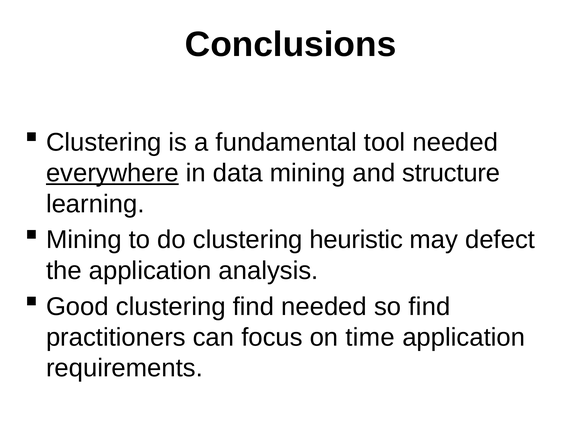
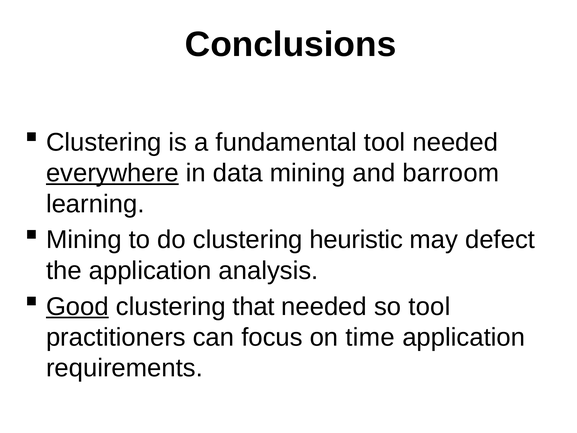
structure: structure -> barroom (451, 173)
Good underline: none -> present (77, 306)
clustering find: find -> that (254, 306)
so find: find -> tool (429, 306)
